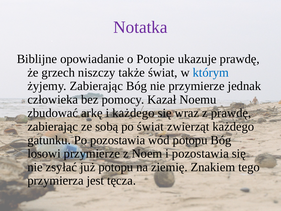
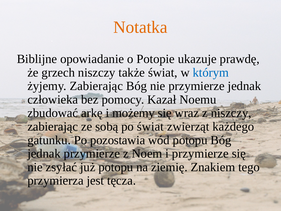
Notatka colour: purple -> orange (140, 27)
i każdego: każdego -> możemy (134, 113)
z prawdę: prawdę -> niszczy (231, 113)
losowi: losowi -> jednak (44, 153)
i pozostawia: pozostawia -> przymierze (200, 153)
